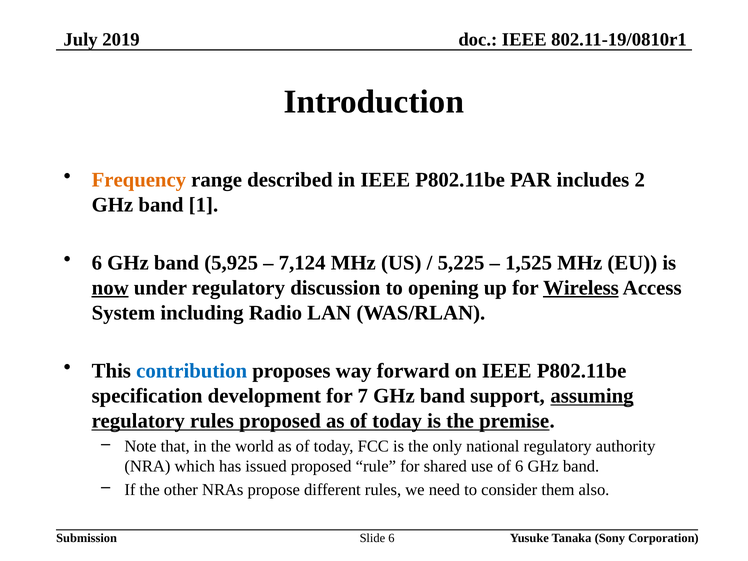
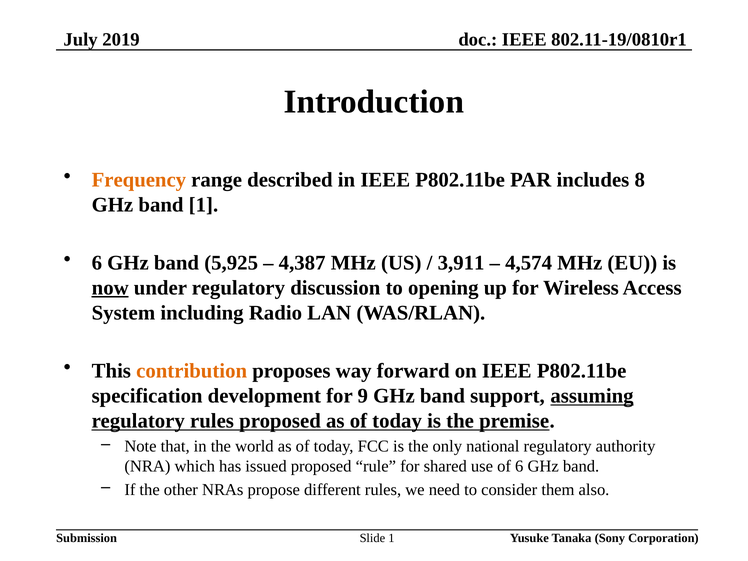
2: 2 -> 8 (640, 180)
7,124: 7,124 -> 4,387 (302, 263)
5,225: 5,225 -> 3,911 (461, 263)
1,525: 1,525 -> 4,574 (529, 263)
Wireless underline: present -> none (581, 288)
contribution colour: blue -> orange (192, 371)
7: 7 -> 9 (363, 396)
Slide 6: 6 -> 1 (391, 538)
